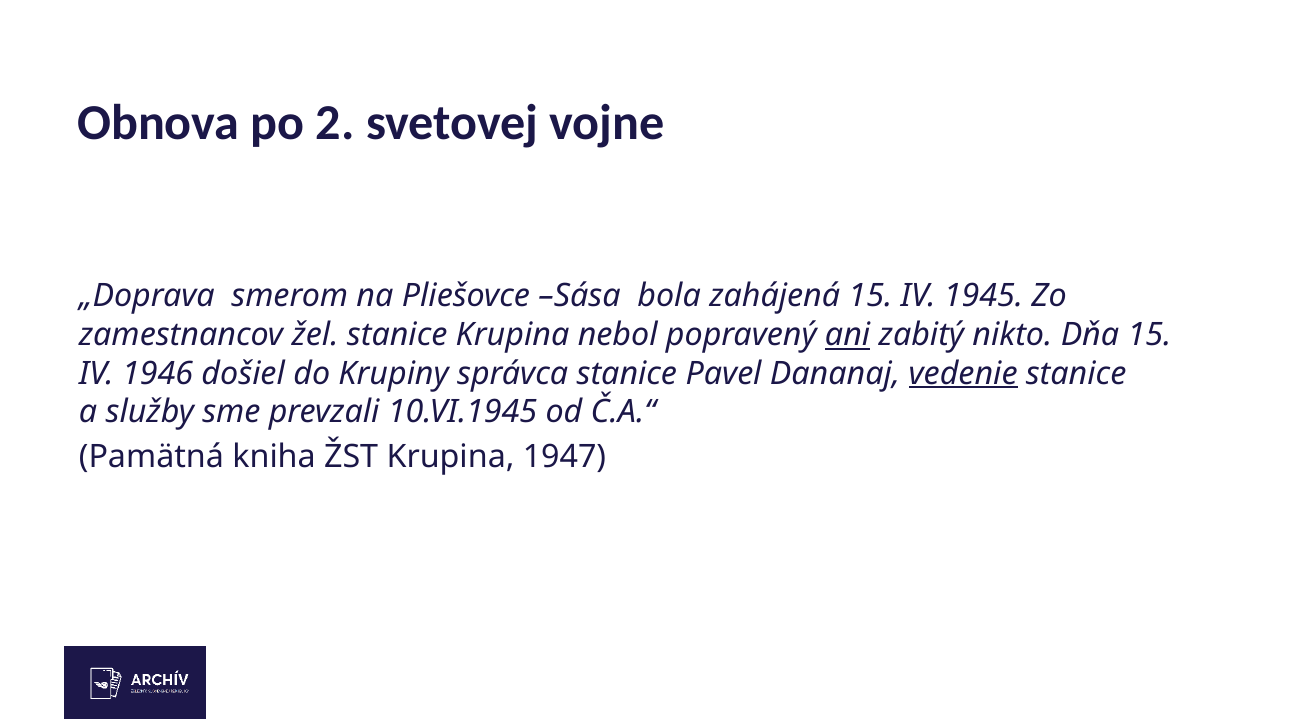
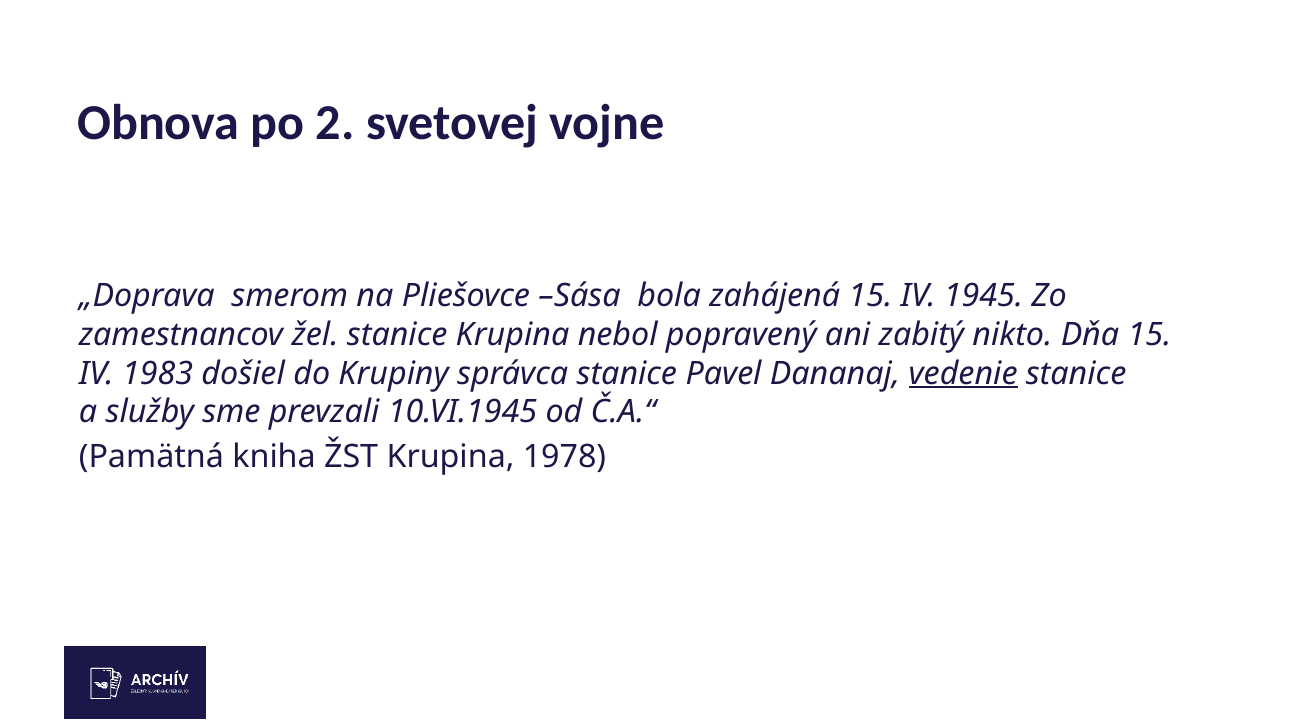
ani underline: present -> none (848, 335)
1946: 1946 -> 1983 (158, 373)
1947: 1947 -> 1978 (564, 457)
